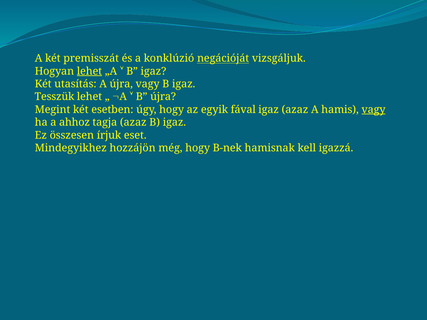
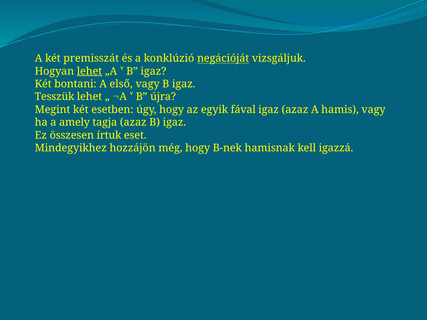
utasítás: utasítás -> bontani (75, 84)
A újra: újra -> első (121, 84)
vagy underline: present -> none (373, 110)
ahhoz: ahhoz -> amely (75, 122)
írjuk: írjuk -> írtuk (109, 135)
